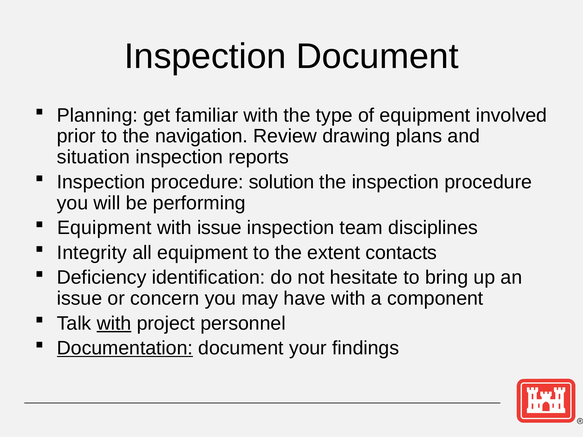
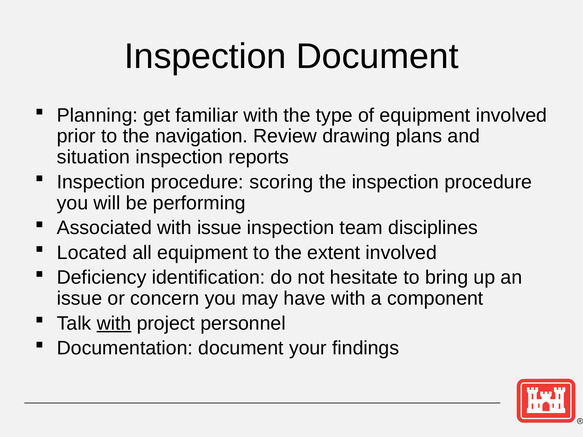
solution: solution -> scoring (281, 182)
Equipment: Equipment -> Associated (104, 228)
Integrity: Integrity -> Located (92, 253)
extent contacts: contacts -> involved (401, 253)
Documentation underline: present -> none (125, 348)
